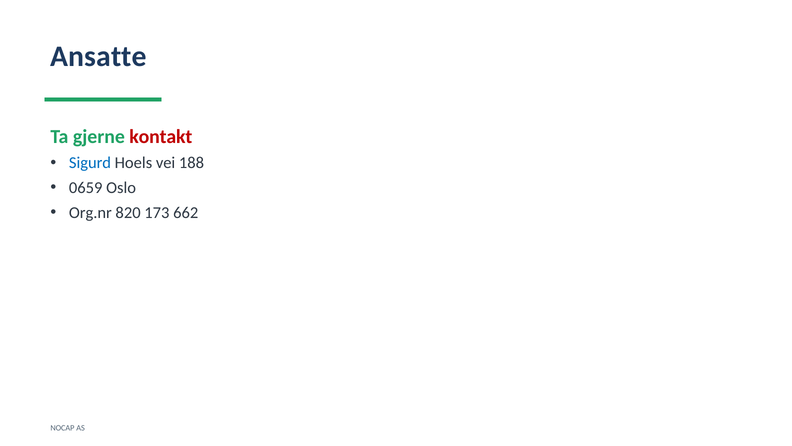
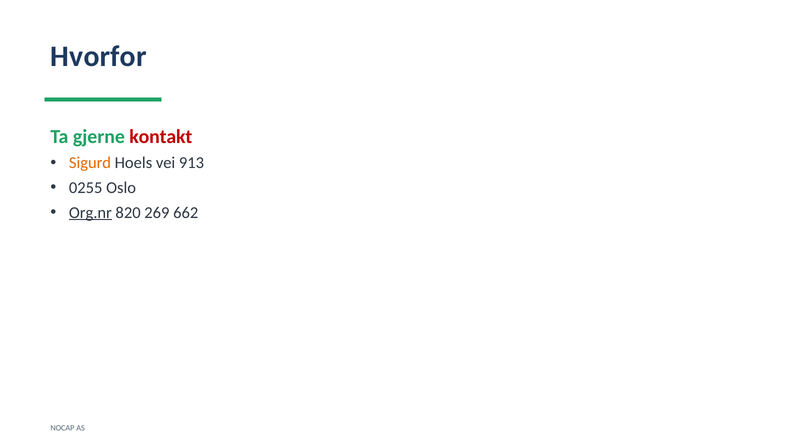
Ansatte: Ansatte -> Hvorfor (98, 57)
Sigurd colour: blue -> orange (90, 163)
188: 188 -> 913 (192, 163)
0659: 0659 -> 0255 (86, 188)
Org.nr underline: none -> present (90, 212)
173: 173 -> 269 (157, 212)
